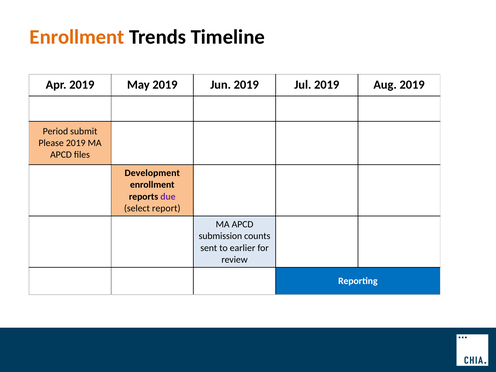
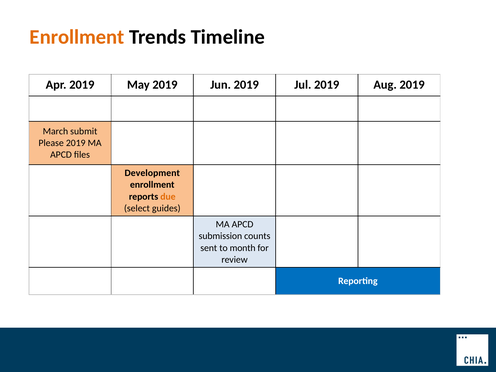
Period: Period -> March (55, 131)
due colour: purple -> orange (168, 197)
report: report -> guides (166, 208)
earlier: earlier -> month (243, 248)
